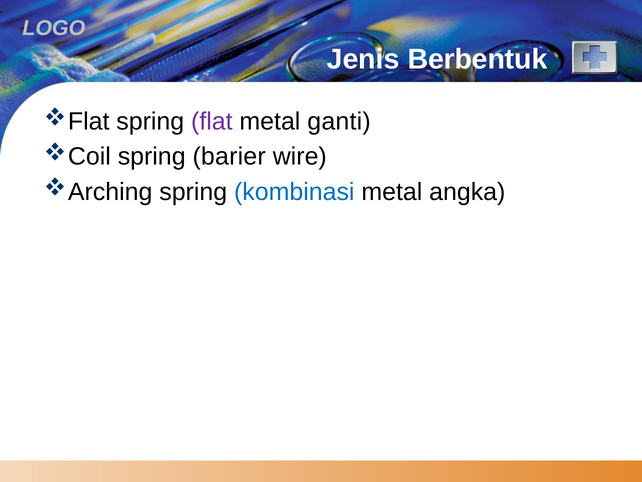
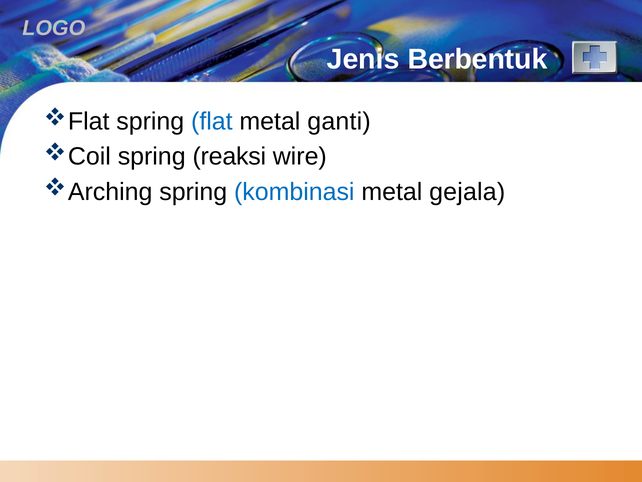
flat colour: purple -> blue (212, 122)
barier: barier -> reaksi (229, 157)
angka: angka -> gejala (467, 192)
